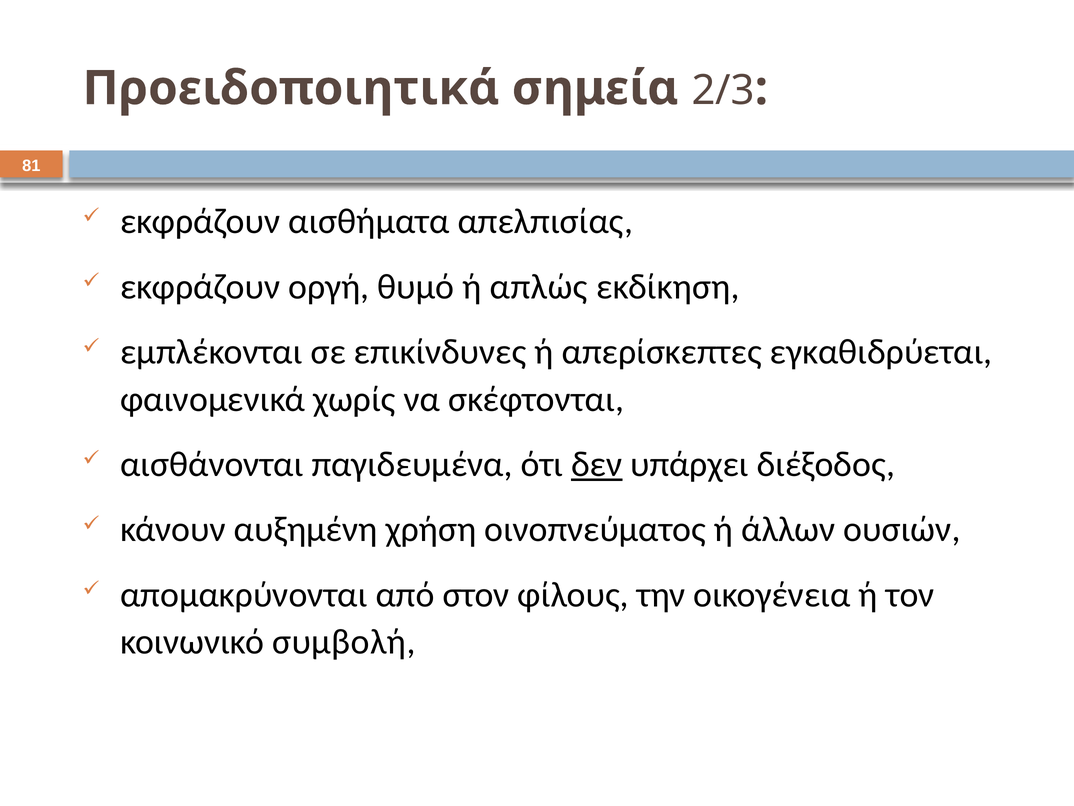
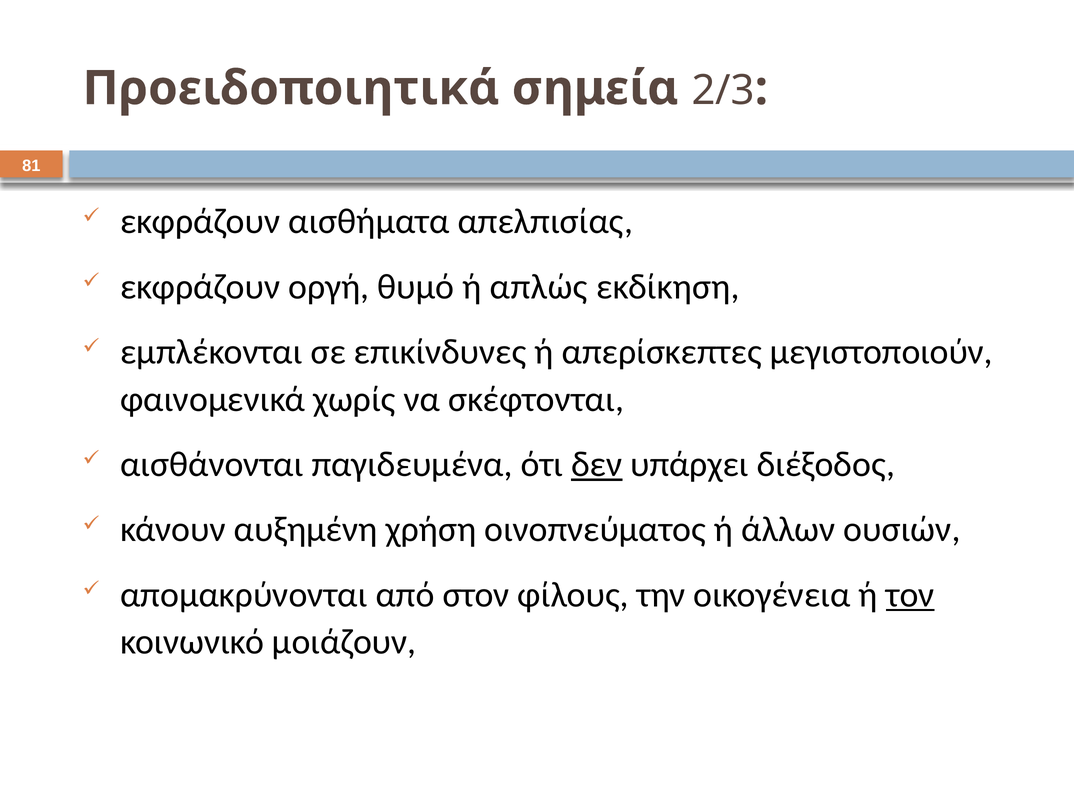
εγκαθιδρύεται: εγκαθιδρύεται -> μεγιστοποιούν (881, 352)
τον underline: none -> present (910, 594)
συμβολή: συμβολή -> μοιάζουν (344, 642)
